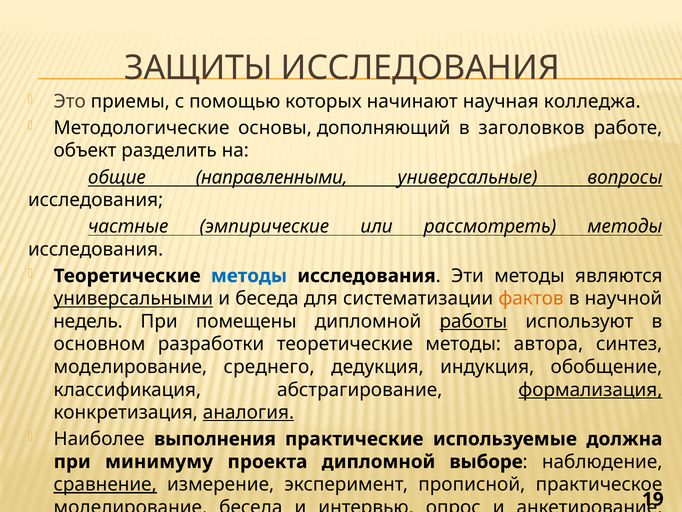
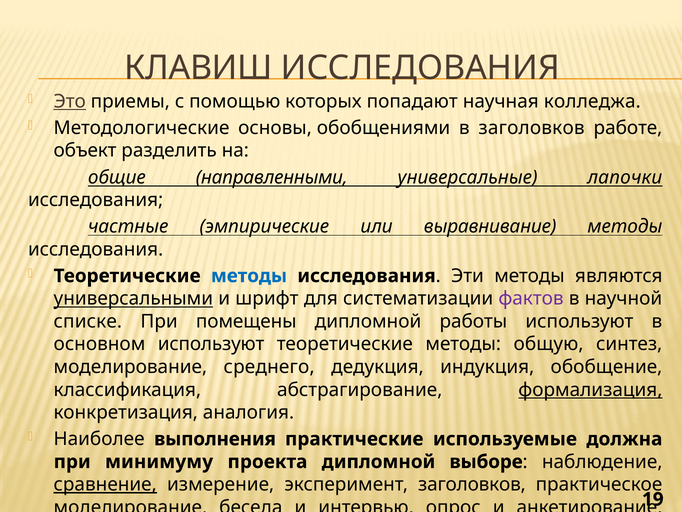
ЗАЩИТЫ: ЗАЩИТЫ -> КЛАВИШ (198, 68)
Это underline: none -> present (70, 101)
начинают: начинают -> попадают (412, 101)
дополняющий: дополняющий -> обобщениями (384, 128)
вопросы: вопросы -> лапочки (625, 177)
рассмотреть: рассмотреть -> выравнивание (490, 226)
и беседа: беседа -> шрифт (267, 298)
фактов colour: orange -> purple (531, 298)
недель: недель -> списке (88, 321)
работы underline: present -> none (473, 321)
основном разработки: разработки -> используют (211, 344)
автора: автора -> общую (549, 344)
аналогия underline: present -> none (248, 412)
эксперимент прописной: прописной -> заголовков (472, 484)
